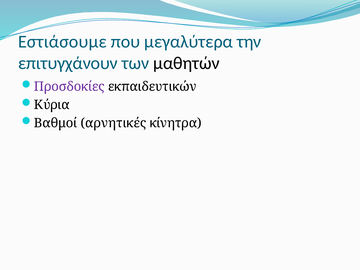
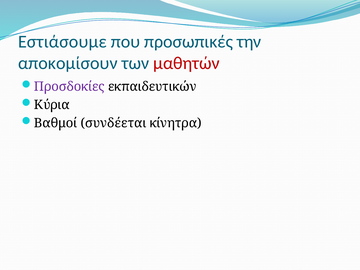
μεγαλύτερα: μεγαλύτερα -> προσωπικές (189, 42)
επιτυγχάνουν: επιτυγχάνουν -> αποκομίσουν (68, 63)
μαθητών colour: black -> red (186, 63)
αρνητικές: αρνητικές -> συνδέεται (113, 123)
